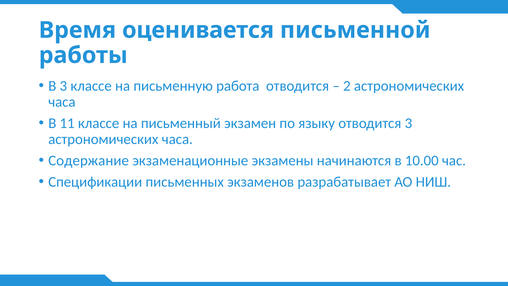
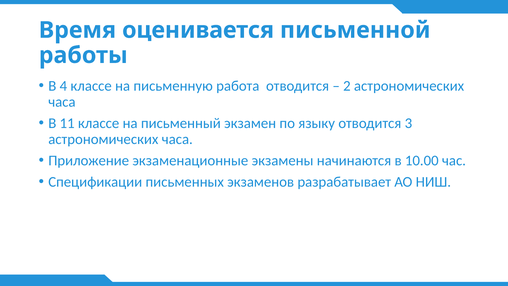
В 3: 3 -> 4 (63, 86)
Содержание: Содержание -> Приложение (89, 160)
